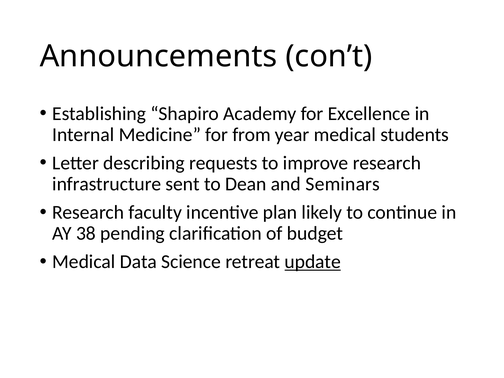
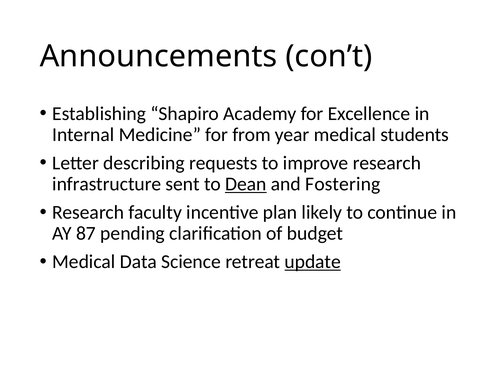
Dean underline: none -> present (246, 184)
Seminars: Seminars -> Fostering (343, 184)
38: 38 -> 87 (86, 233)
